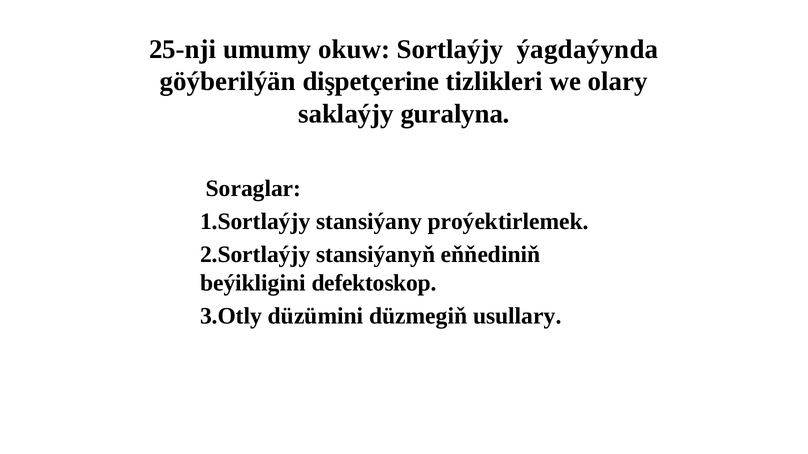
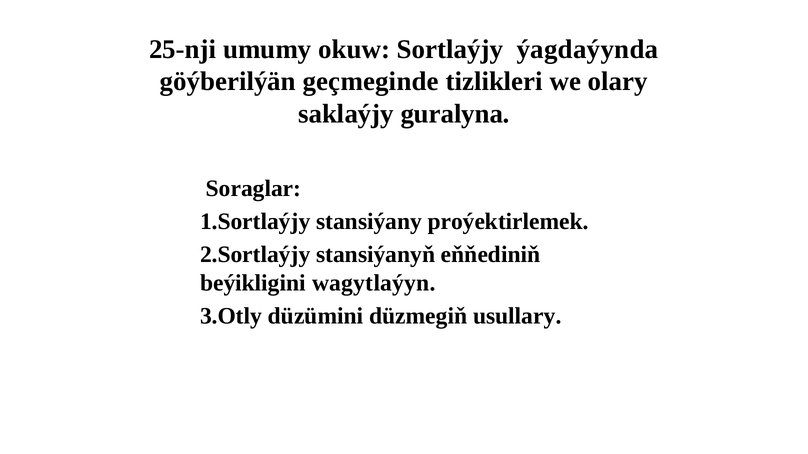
dişpetçerine: dişpetçerine -> geçmeginde (371, 82)
defektoskop: defektoskop -> wagytlaýyn (374, 283)
